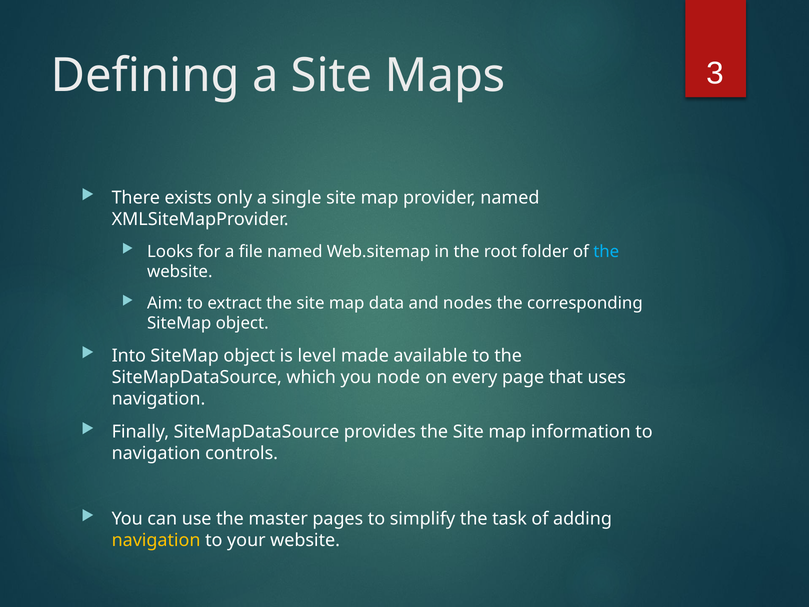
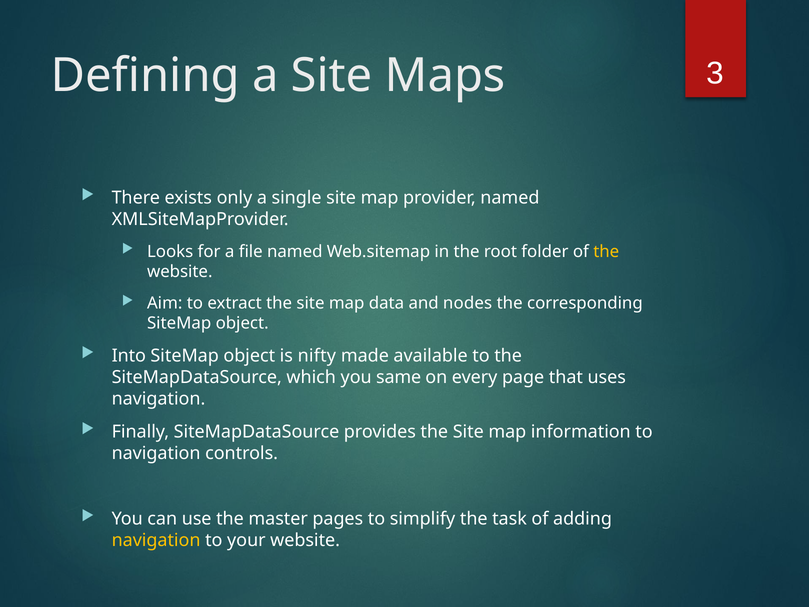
the colour: light blue -> yellow (606, 251)
level: level -> nifty (317, 355)
node: node -> same (399, 377)
